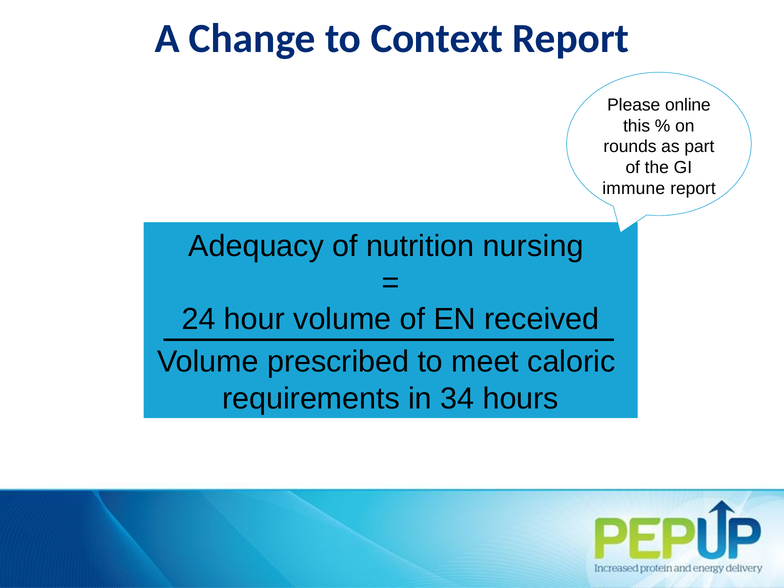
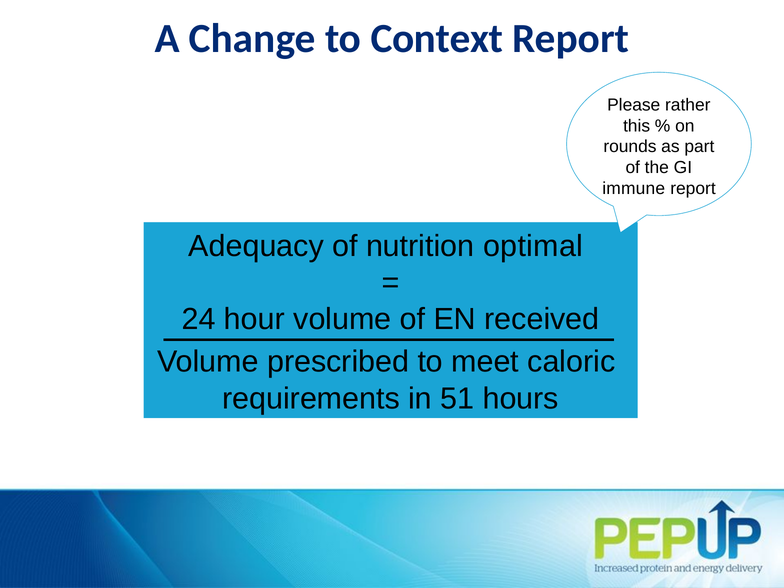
online: online -> rather (688, 105)
nursing: nursing -> optimal (533, 246)
34: 34 -> 51 (457, 399)
